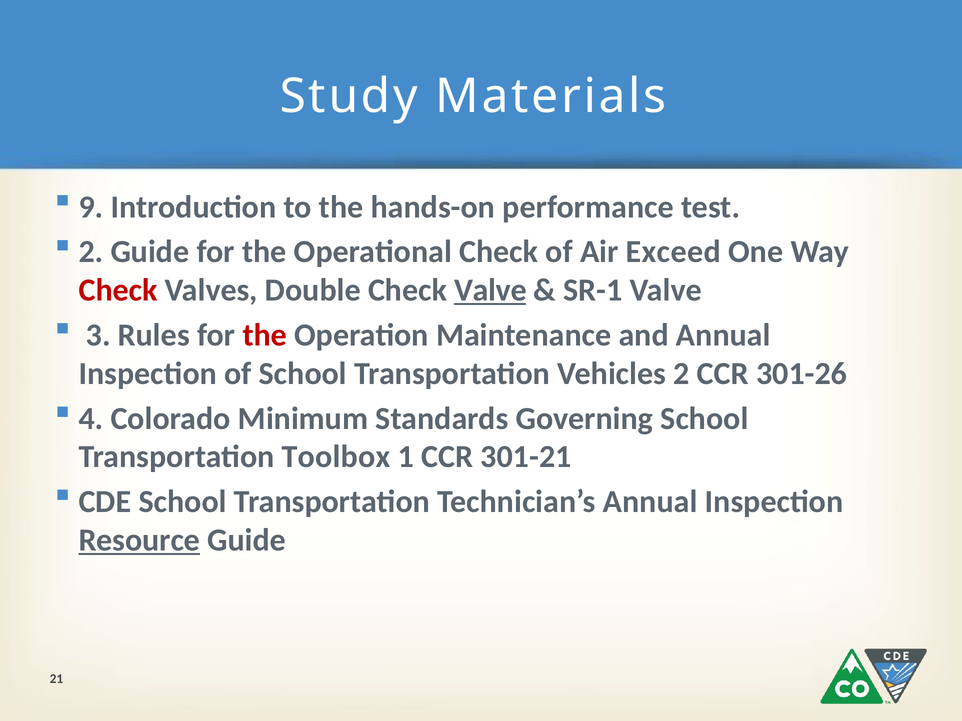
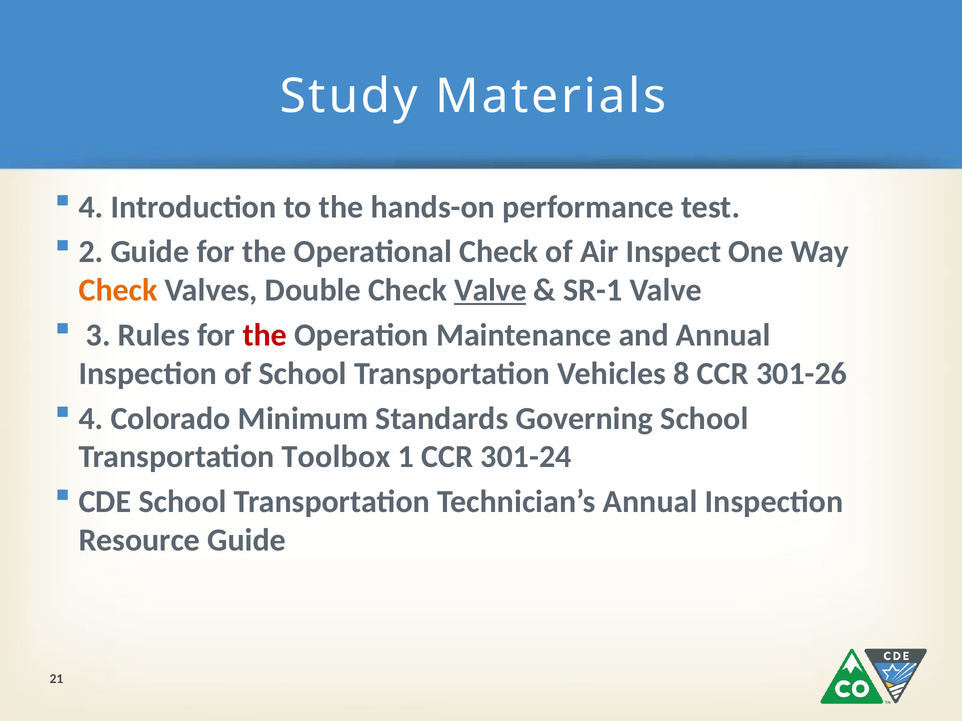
9: 9 -> 4 (91, 207)
Exceed: Exceed -> Inspect (674, 252)
Check colour: red -> orange (118, 291)
Vehicles 2: 2 -> 8 (681, 374)
301-21: 301-21 -> 301-24 (526, 457)
Resource underline: present -> none (139, 541)
